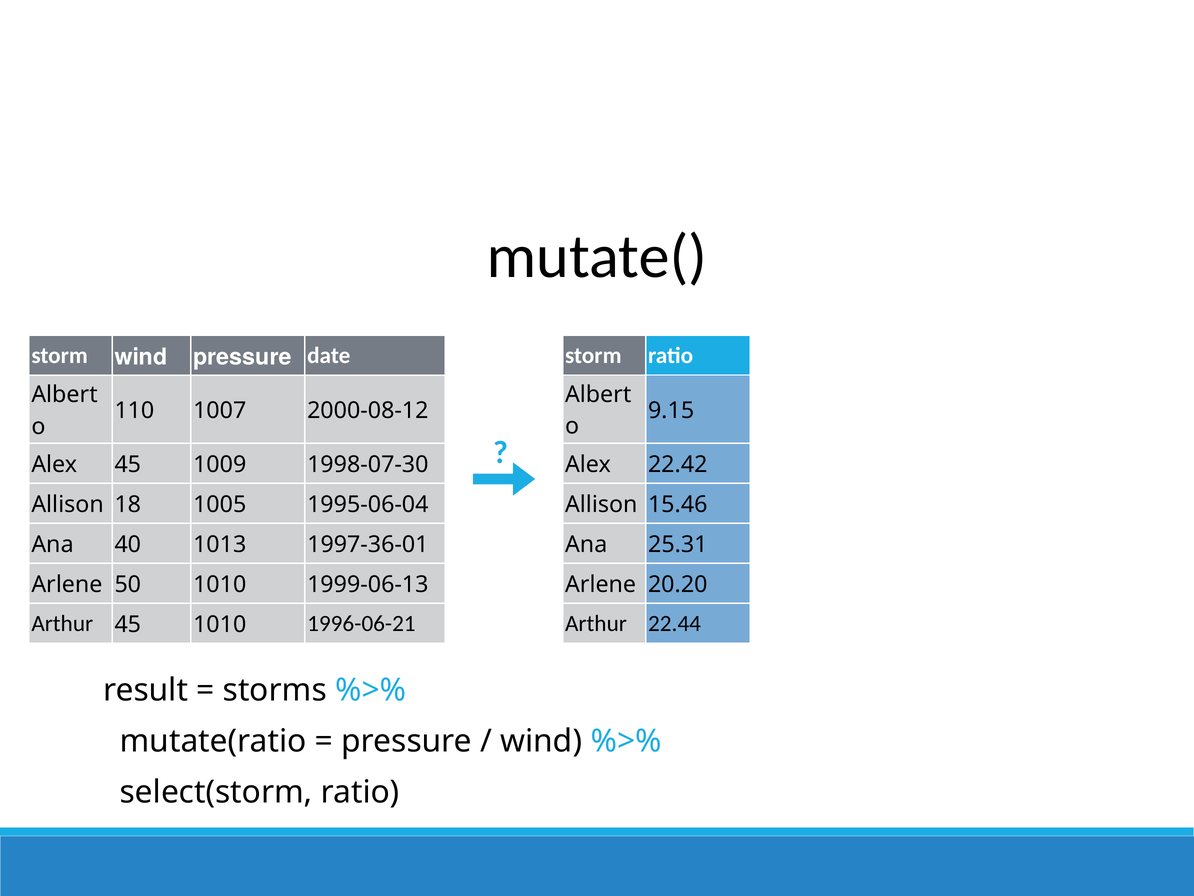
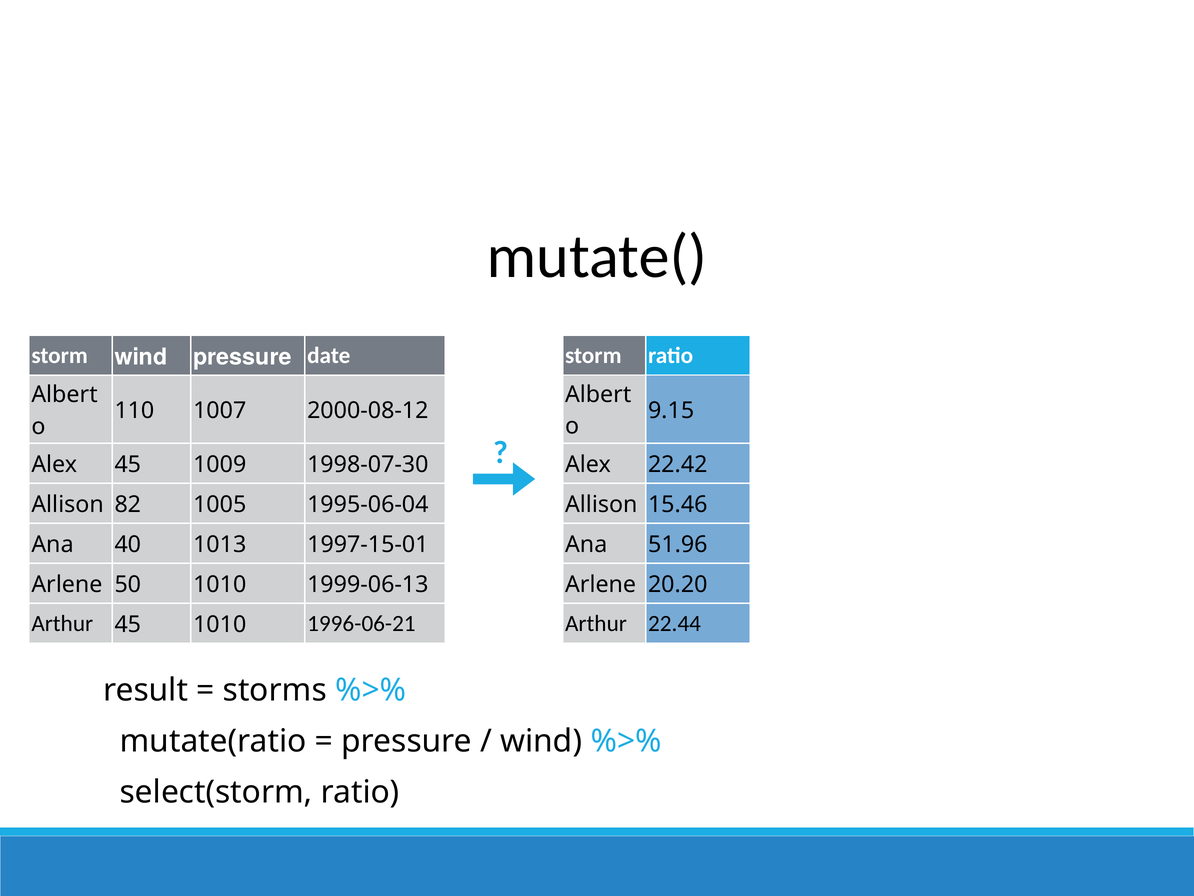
18: 18 -> 82 (128, 504)
25.31: 25.31 -> 51.96 (678, 544)
1997-36-01: 1997-36-01 -> 1997-15-01 (368, 544)
